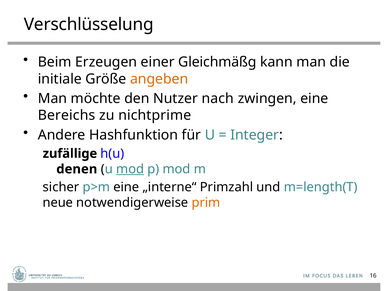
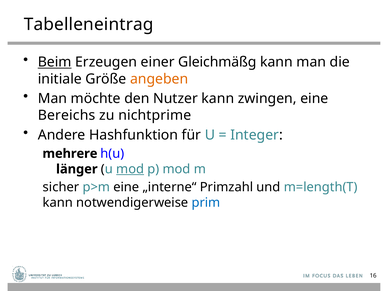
Verschlüsselung: Verschlüsselung -> Tabelleneintrag (89, 25)
Beim underline: none -> present (55, 62)
Nutzer nach: nach -> kann (218, 99)
zufällige: zufällige -> mehrere (70, 154)
denen: denen -> länger (77, 169)
neue: neue -> kann (58, 203)
prim colour: orange -> blue (206, 203)
